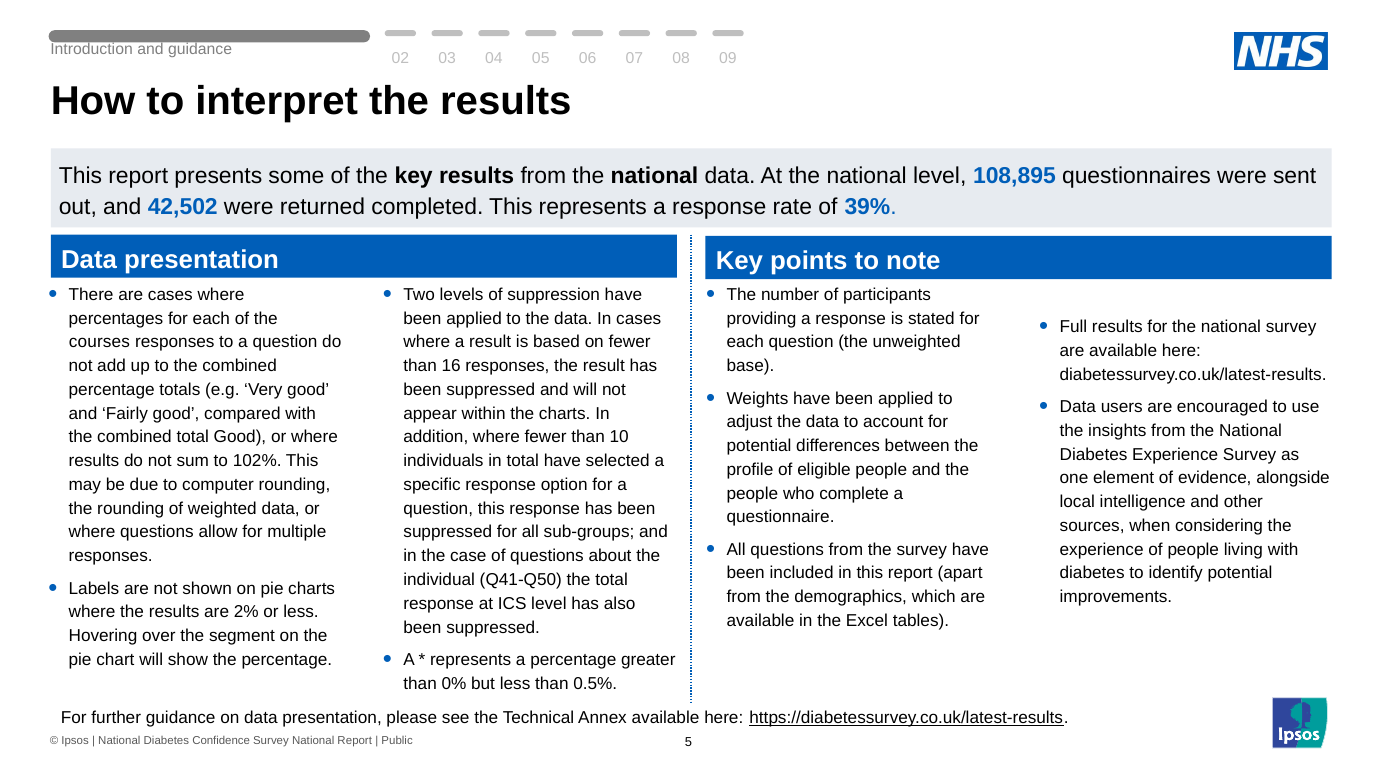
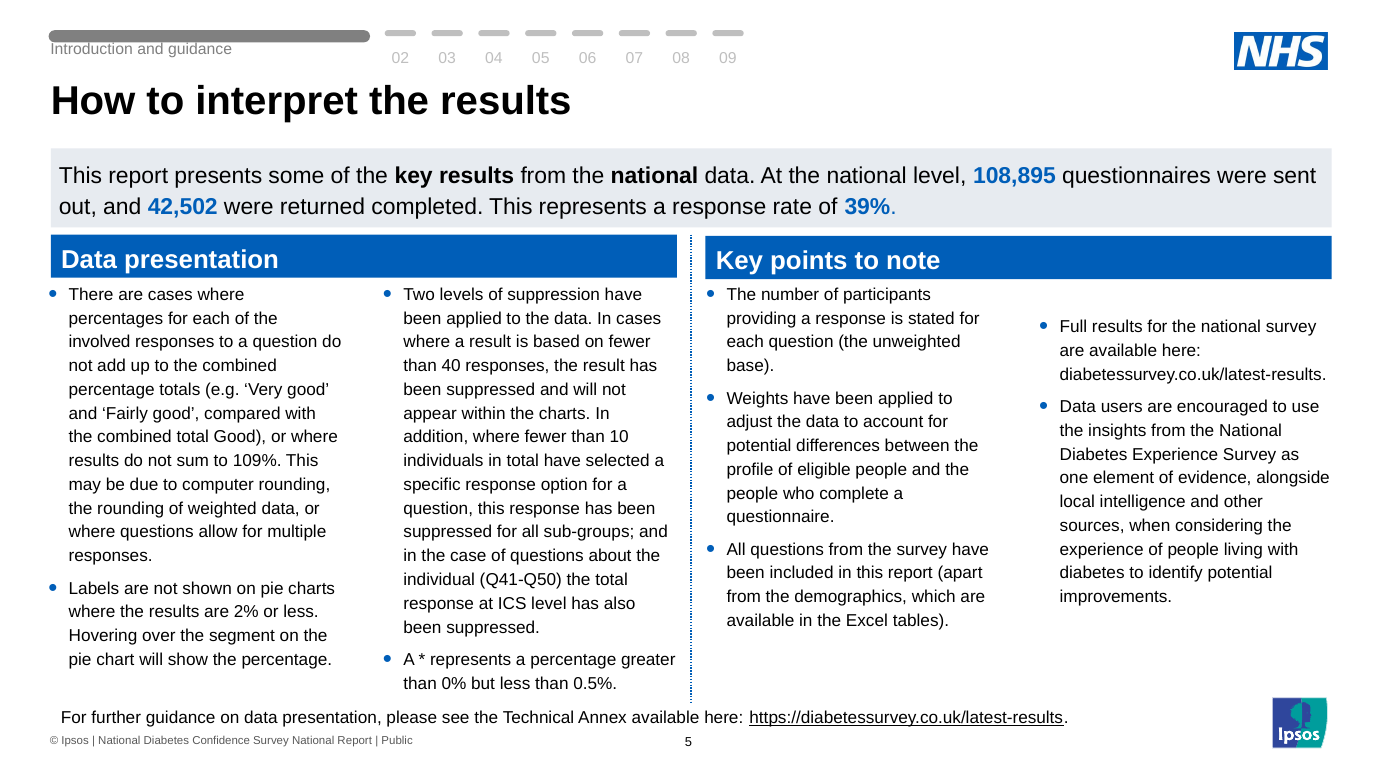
courses: courses -> involved (100, 342)
16: 16 -> 40 (451, 366)
102%: 102% -> 109% (257, 461)
